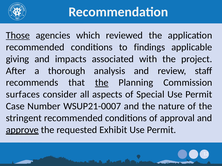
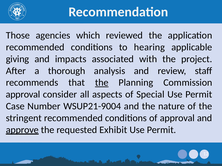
Those underline: present -> none (18, 35)
findings: findings -> hearing (149, 47)
surfaces: surfaces -> approval (23, 95)
WSUP21-0007: WSUP21-0007 -> WSUP21-9004 (92, 107)
